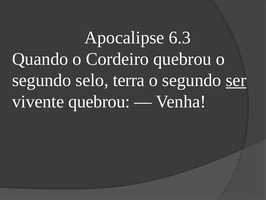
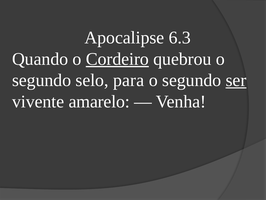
Cordeiro underline: none -> present (117, 59)
terra: terra -> para (129, 80)
vivente quebrou: quebrou -> amarelo (99, 101)
